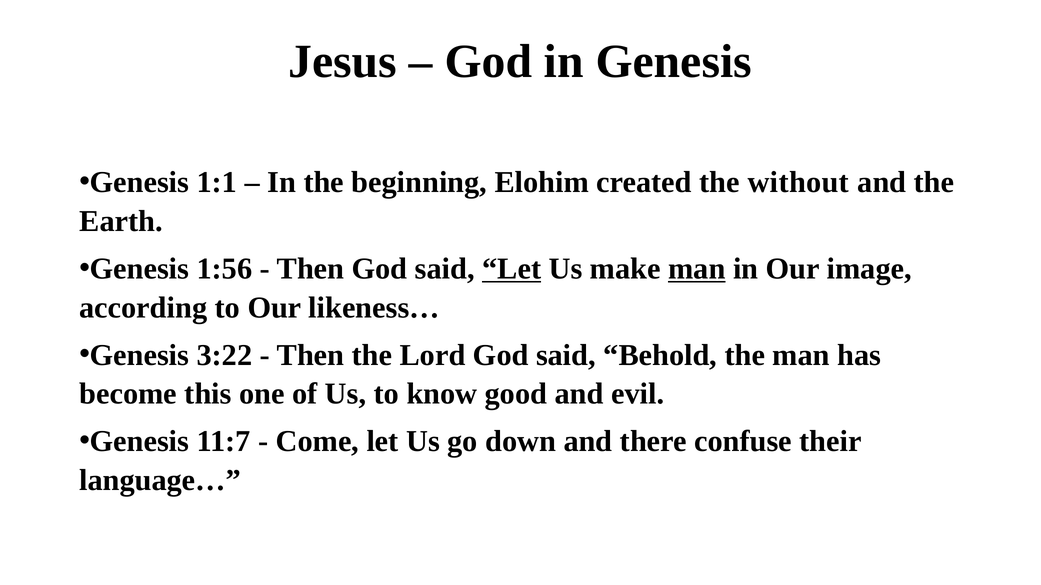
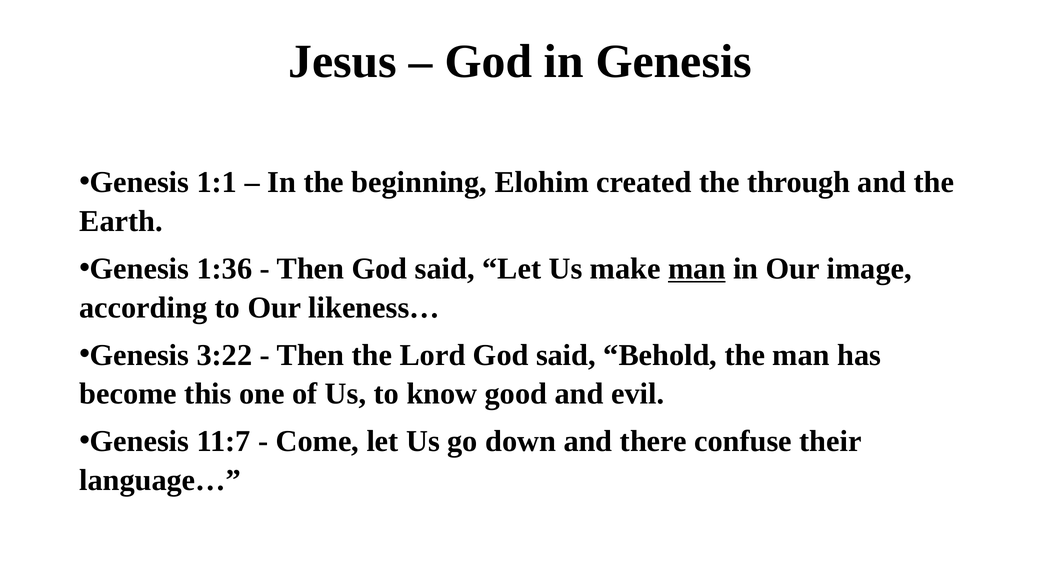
without: without -> through (799, 183)
1:56: 1:56 -> 1:36 (224, 269)
Let underline: present -> none (512, 269)
